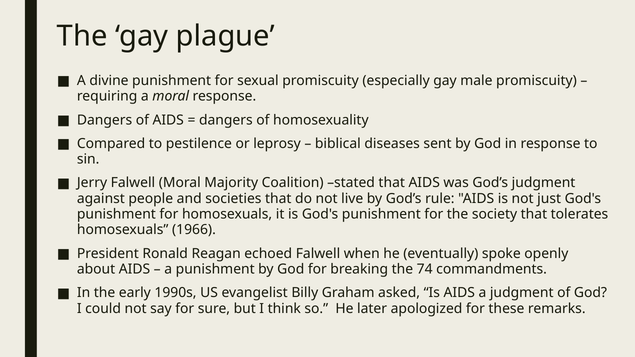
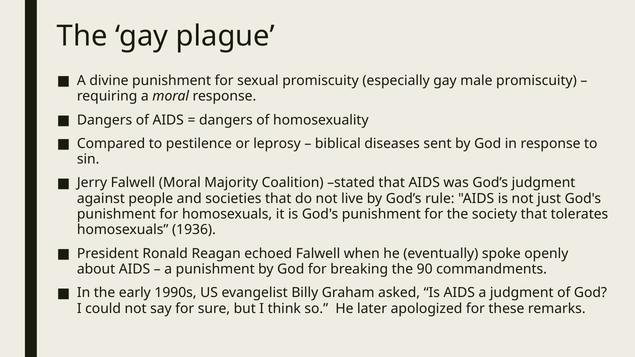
1966: 1966 -> 1936 (194, 230)
74: 74 -> 90 (425, 269)
